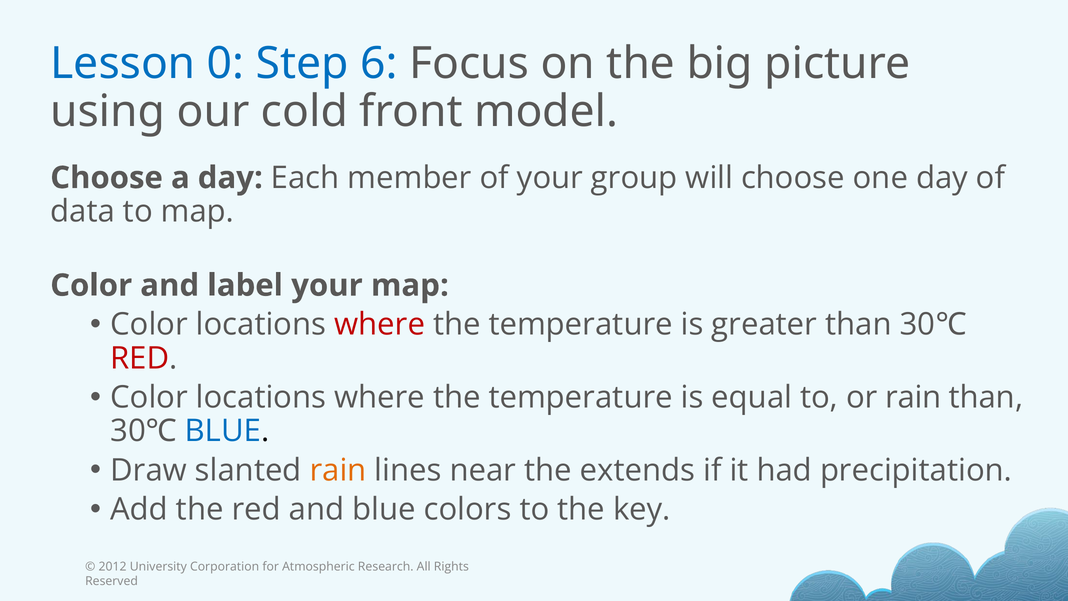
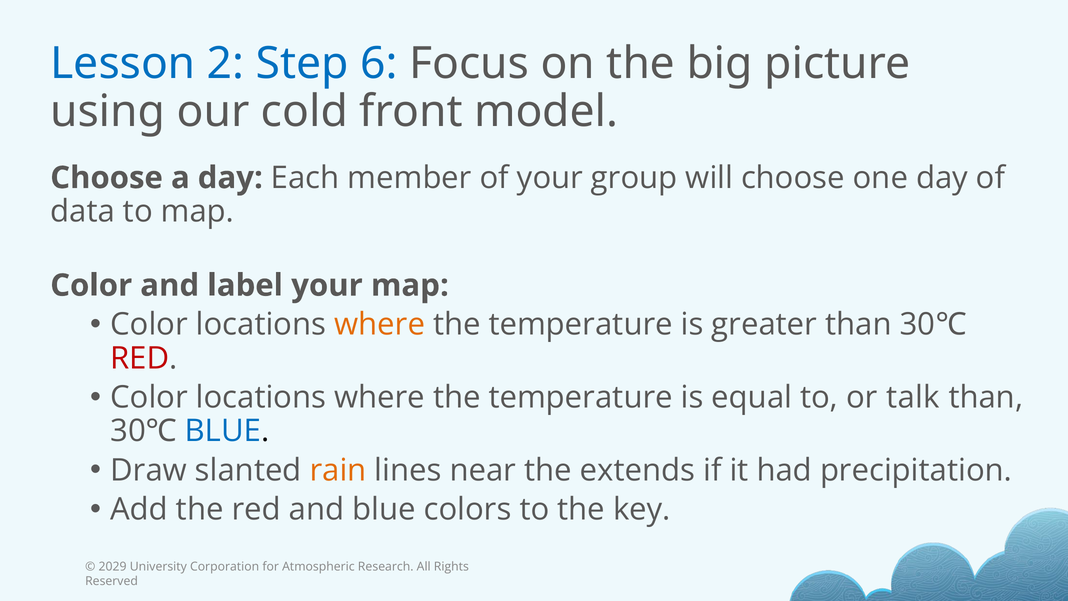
0: 0 -> 2 (226, 64)
where colour: red -> orange (380, 325)
or rain: rain -> talk (913, 397)
2012: 2012 -> 2029 (113, 566)
